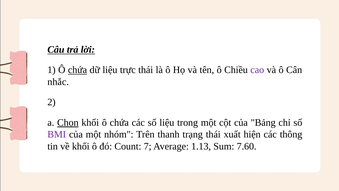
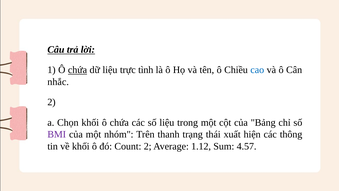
trực thái: thái -> tình (146, 70)
cao colour: purple -> blue (257, 70)
Chọn underline: present -> none (68, 122)
Count 7: 7 -> 2 (148, 146)
1.13: 1.13 -> 1.12 (201, 146)
7.60: 7.60 -> 4.57 (247, 146)
